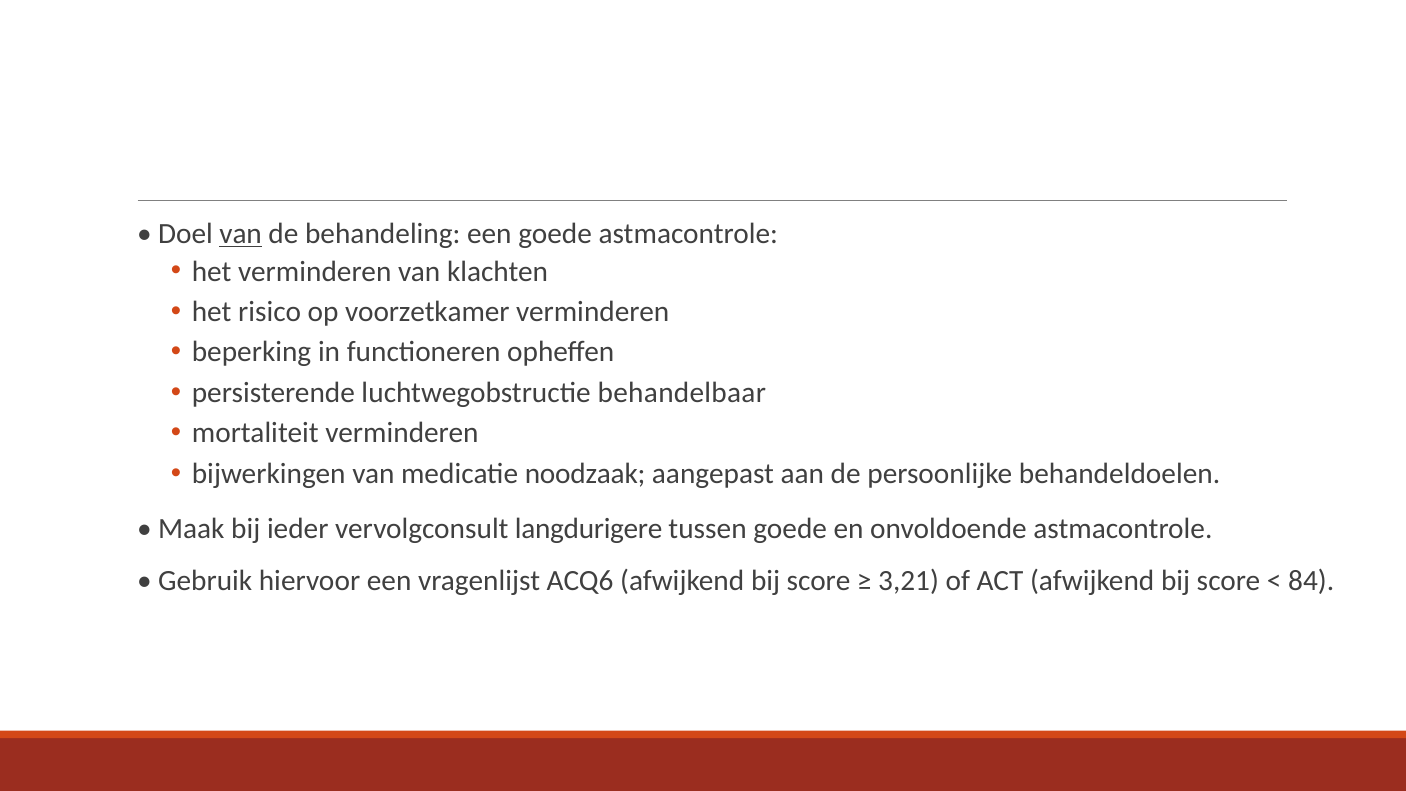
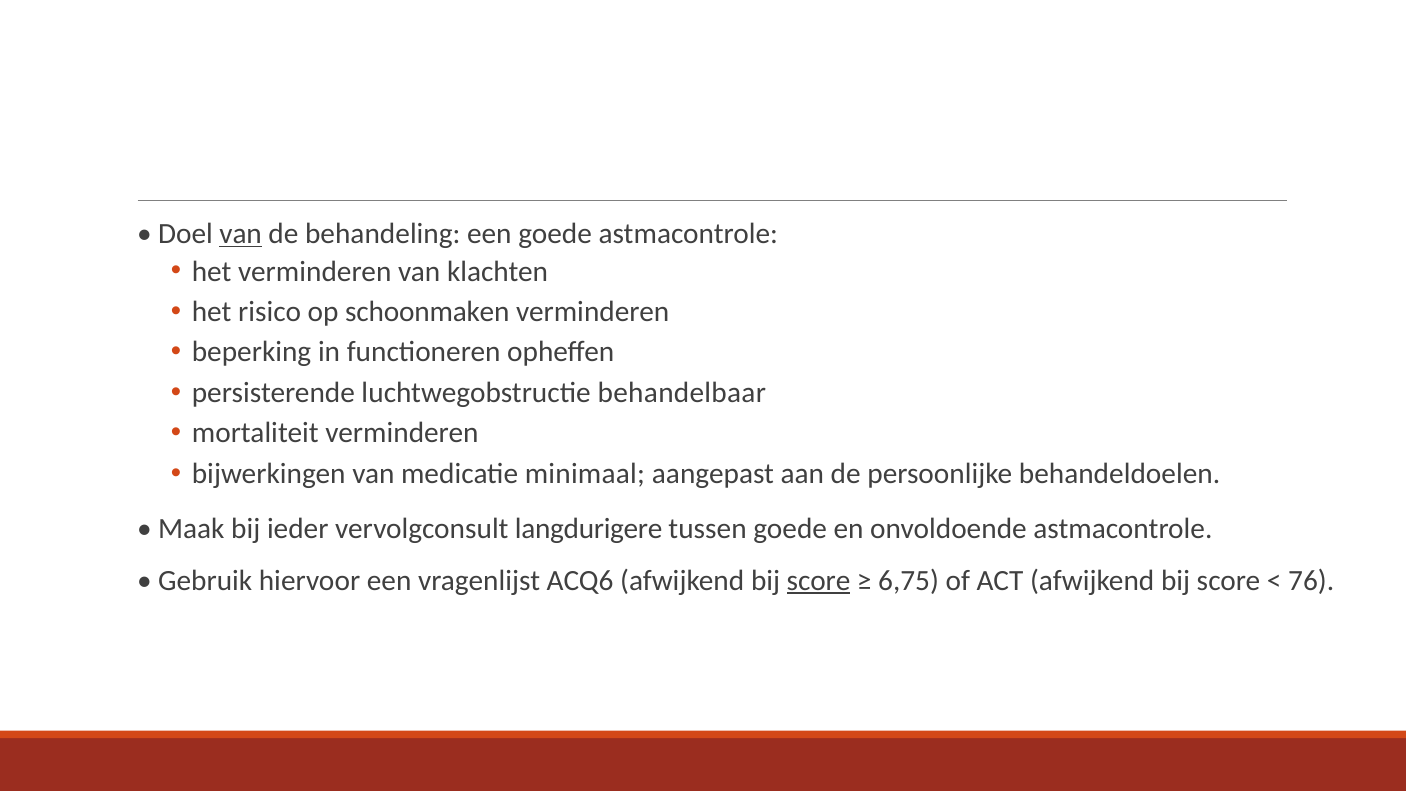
voorzetkamer: voorzetkamer -> schoonmaken (427, 312)
noodzaak: noodzaak -> minimaal (585, 473)
score underline: none -> present (819, 581)
3,21: 3,21 -> 6,75 (909, 581)
84: 84 -> 76 (1311, 581)
